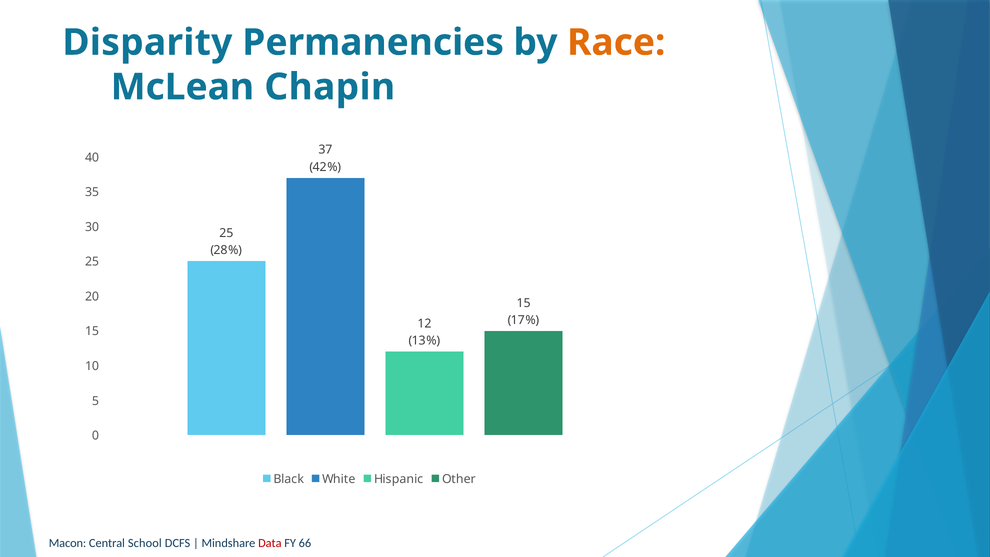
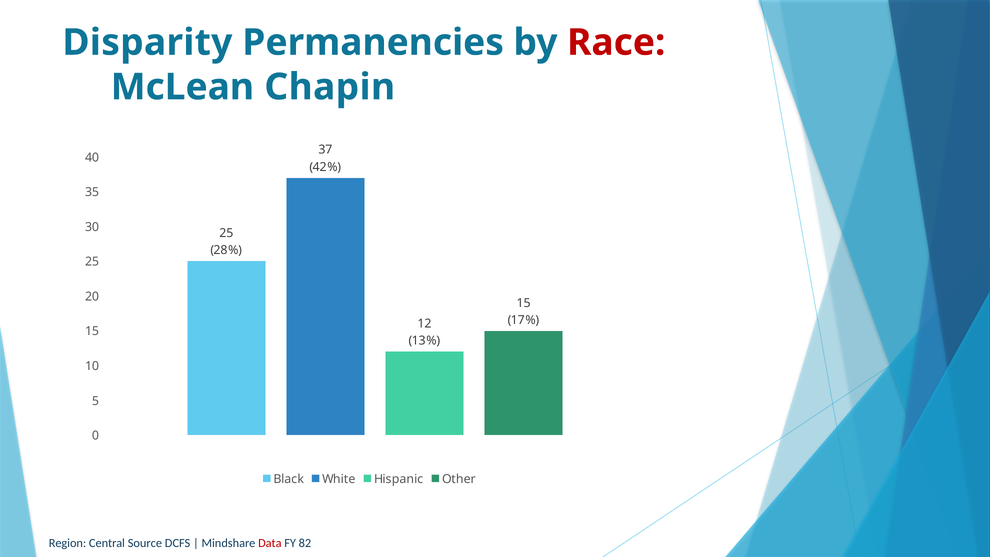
Race colour: orange -> red (616, 43)
Macon: Macon -> Region (67, 543)
School: School -> Source (145, 543)
66: 66 -> 82 (305, 543)
